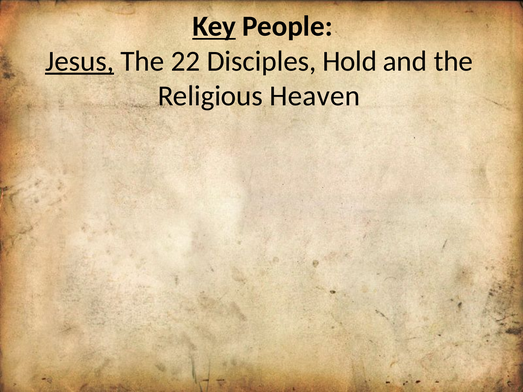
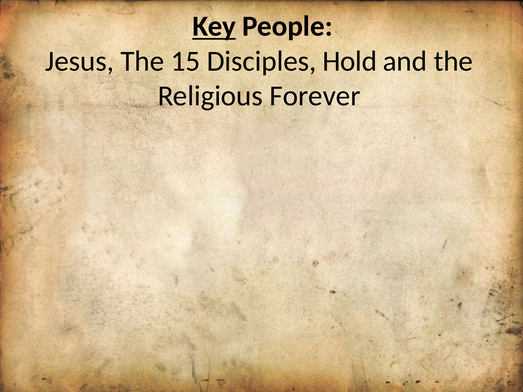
Jesus underline: present -> none (80, 61)
22: 22 -> 15 (185, 61)
Heaven: Heaven -> Forever (315, 96)
